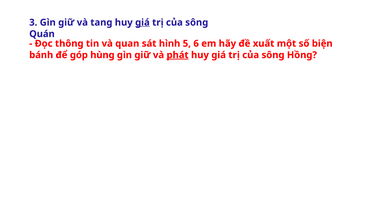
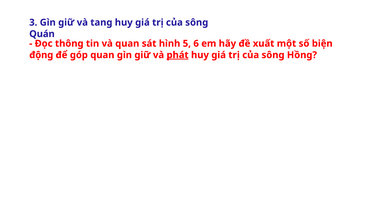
giá underline: present -> none (142, 22)
bánh: bánh -> động (41, 55)
góp hùng: hùng -> quan (102, 55)
